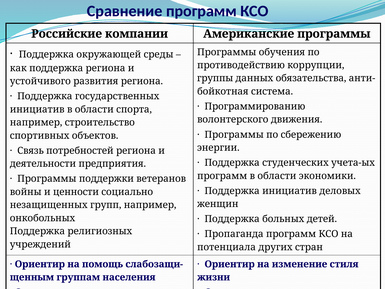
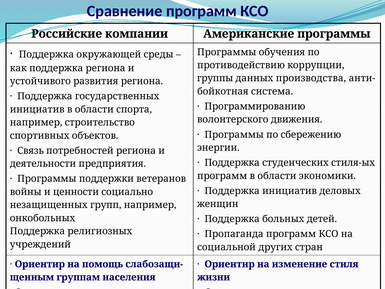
обязательства: обязательства -> производства (311, 78)
учета-ых: учета-ых -> стиля-ых (353, 163)
потенциала: потенциала -> социальной (226, 247)
